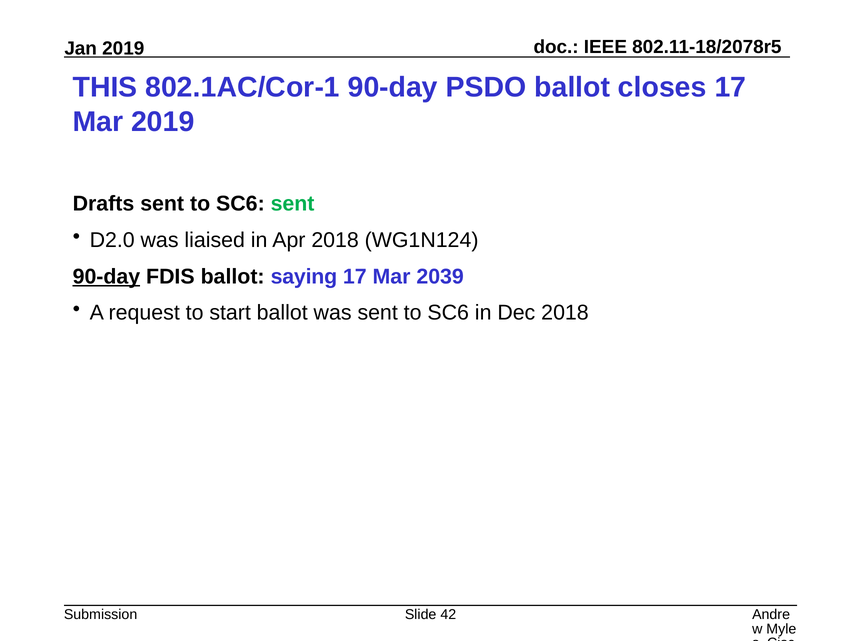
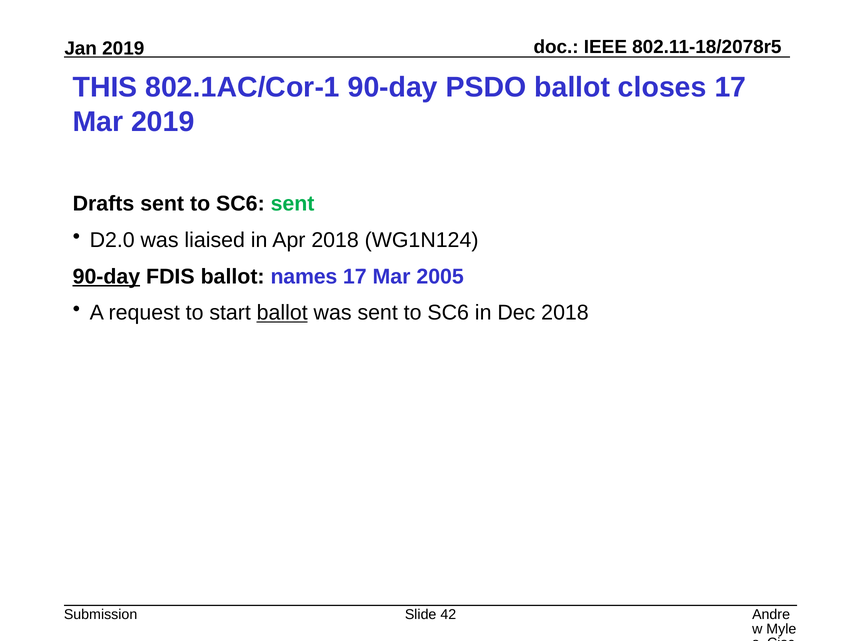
saying: saying -> names (304, 276)
2039: 2039 -> 2005 (440, 276)
ballot underline: none -> present (282, 313)
